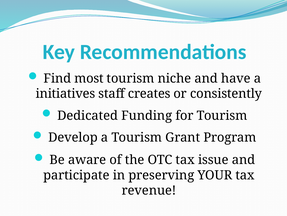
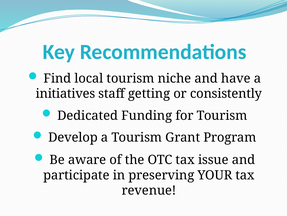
most: most -> local (89, 78)
creates: creates -> getting (149, 93)
